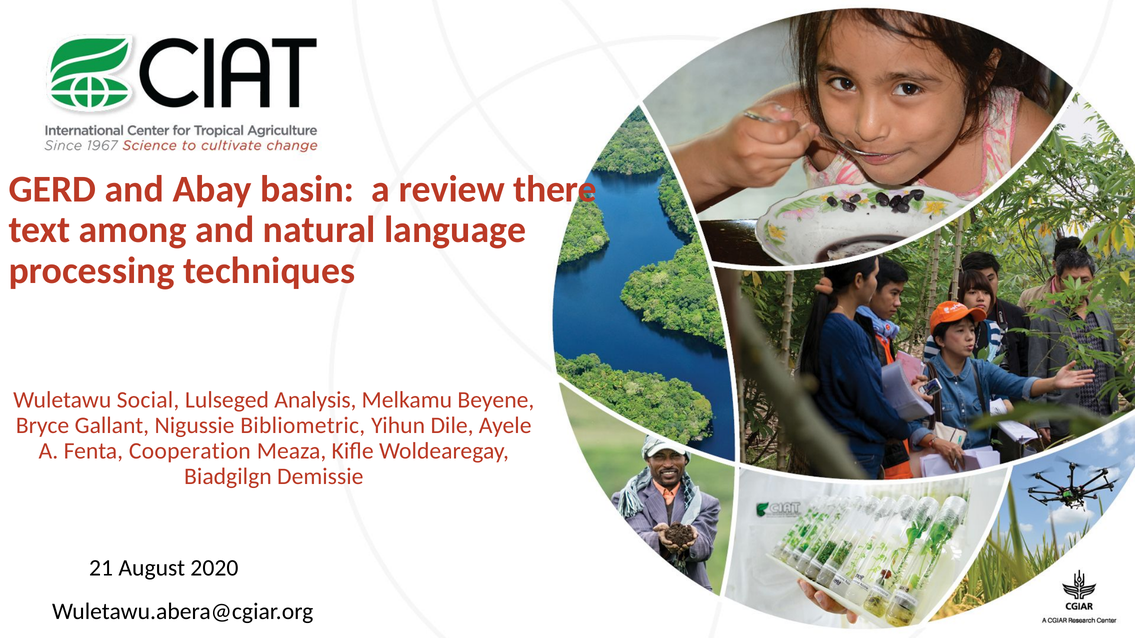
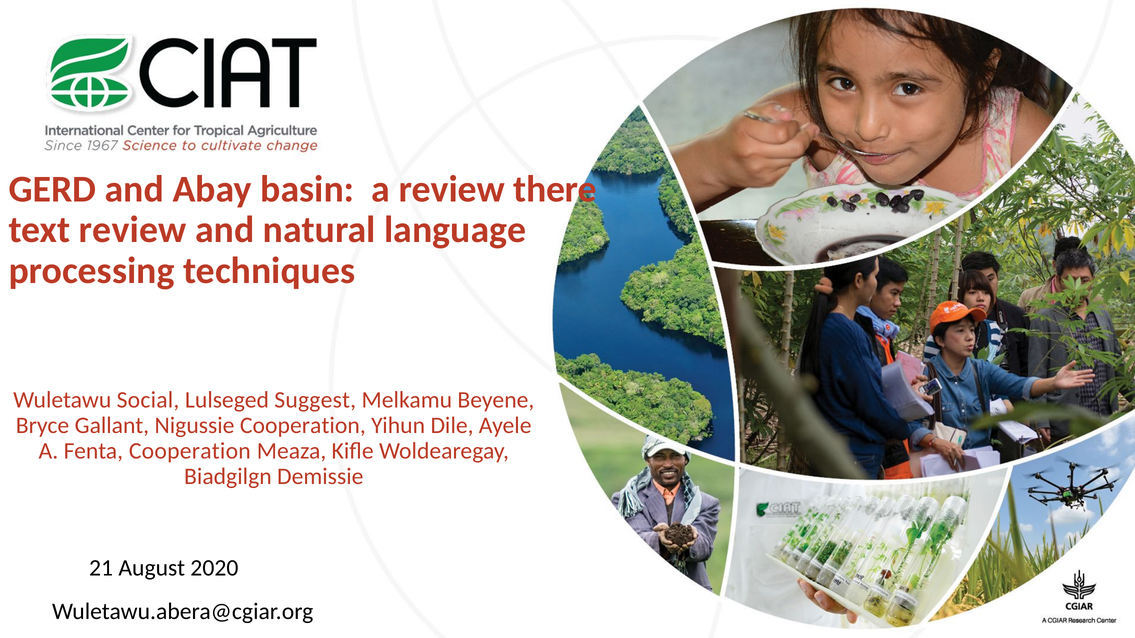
text among: among -> review (133, 230)
Analysis: Analysis -> Suggest (315, 400)
Nigussie Bibliometric: Bibliometric -> Cooperation (303, 426)
